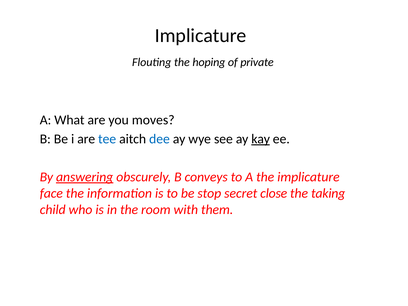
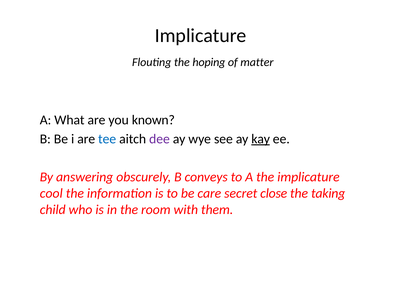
private: private -> matter (257, 62)
moves: moves -> known (153, 120)
dee colour: blue -> purple (159, 139)
answering underline: present -> none (85, 177)
face: face -> cool (51, 193)
stop: stop -> care (209, 193)
